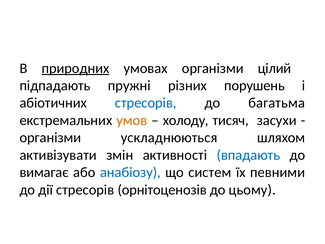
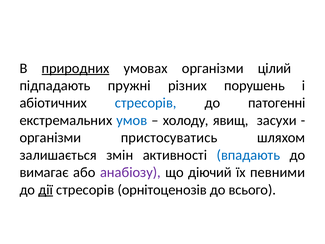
багатьма: багатьма -> патогенні (277, 103)
умов colour: orange -> blue (132, 120)
тисяч: тисяч -> явищ (231, 120)
ускладнюються: ускладнюються -> пристосуватись (169, 138)
активізувати: активізувати -> залишається (58, 155)
анабіозу colour: blue -> purple (130, 172)
систем: систем -> діючий (210, 172)
дії underline: none -> present (46, 190)
цьому: цьому -> всього (252, 190)
